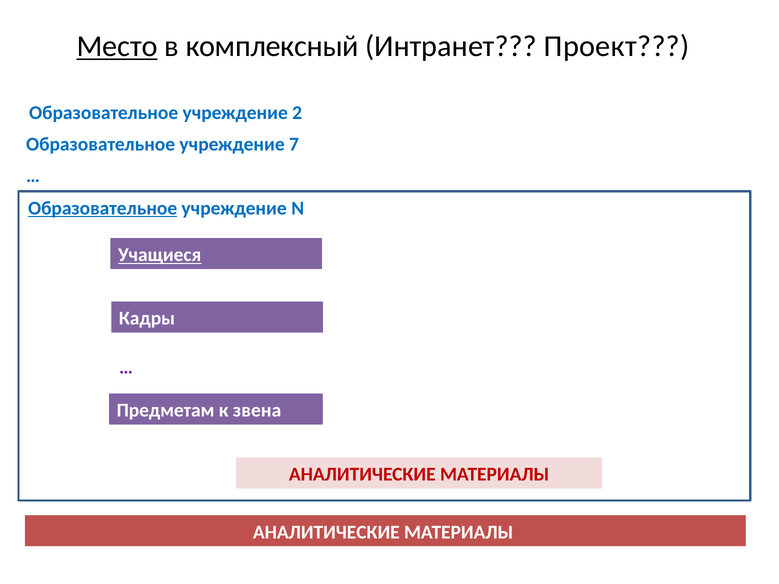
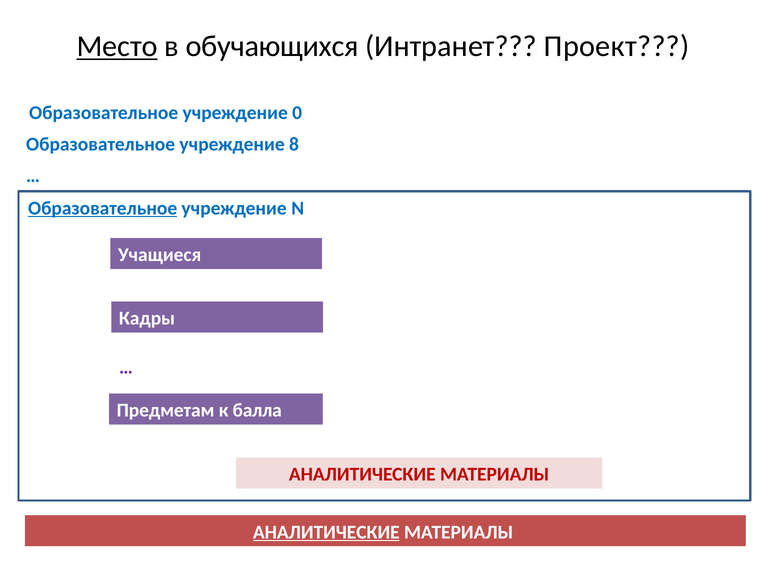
комплексный: комплексный -> обучающихся (272, 46)
2: 2 -> 0 (297, 113)
7: 7 -> 8 (294, 144)
Учащиеся underline: present -> none (160, 255)
звена: звена -> балла (257, 411)
АНАЛИТИЧЕСКИЕ underline: none -> present (326, 532)
